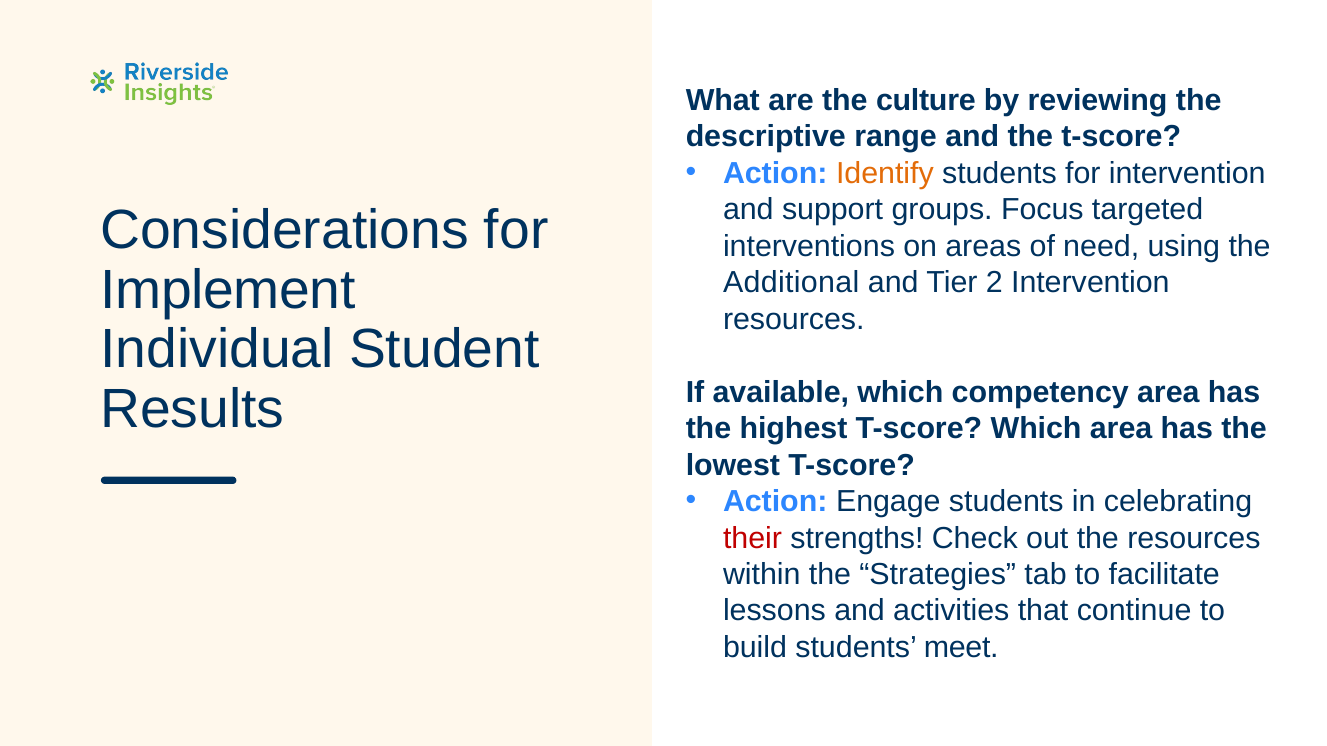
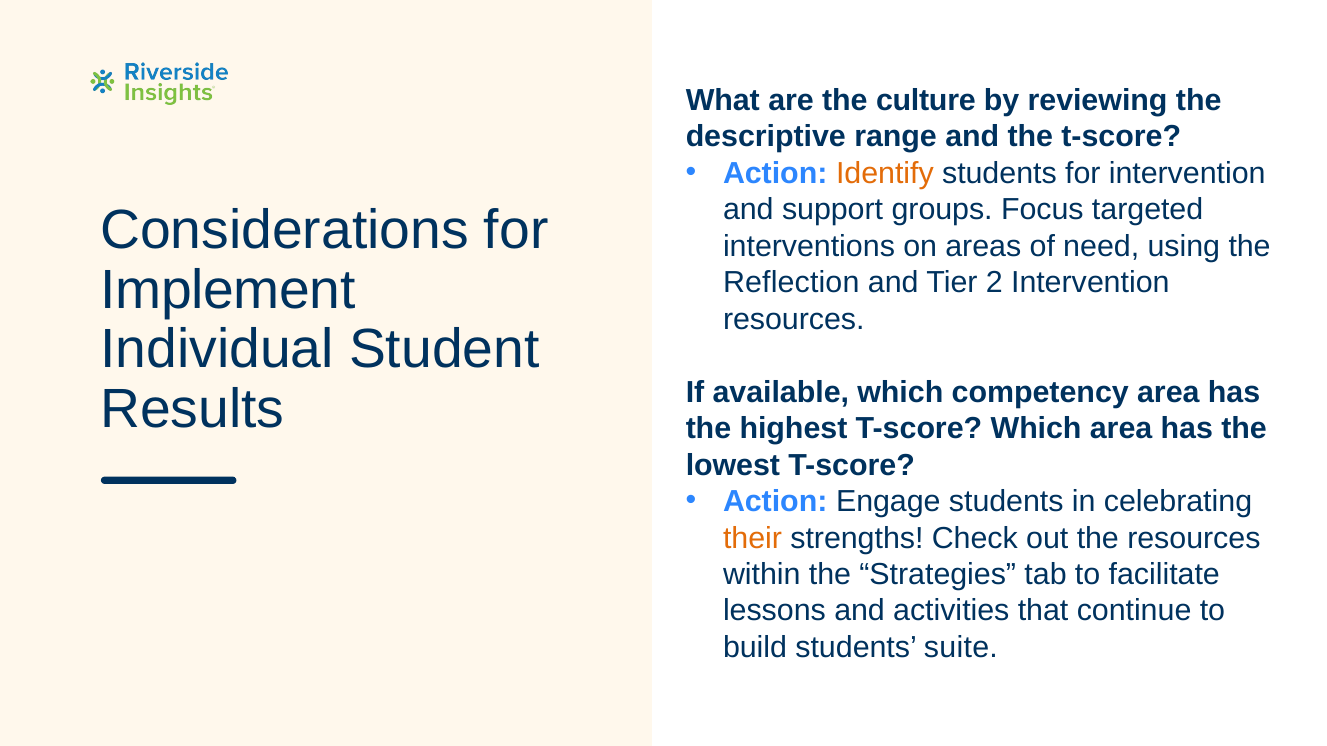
Additional: Additional -> Reflection (791, 283)
their colour: red -> orange (753, 538)
meet: meet -> suite (961, 648)
